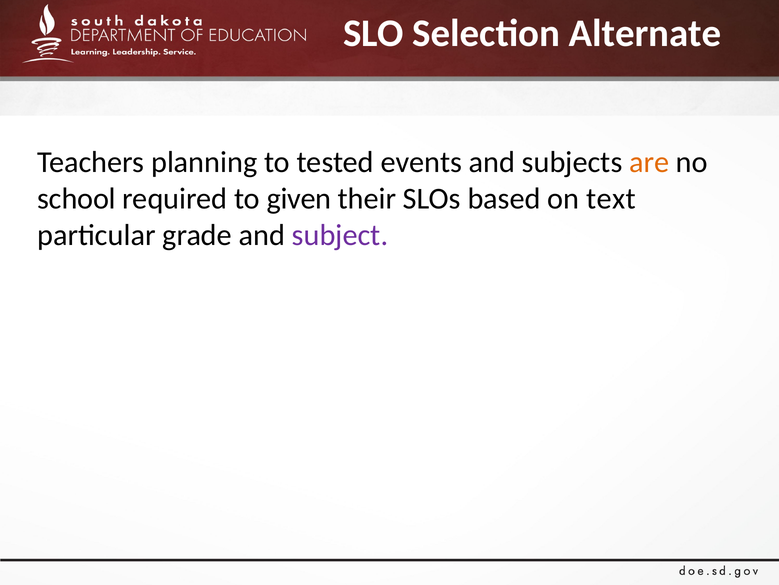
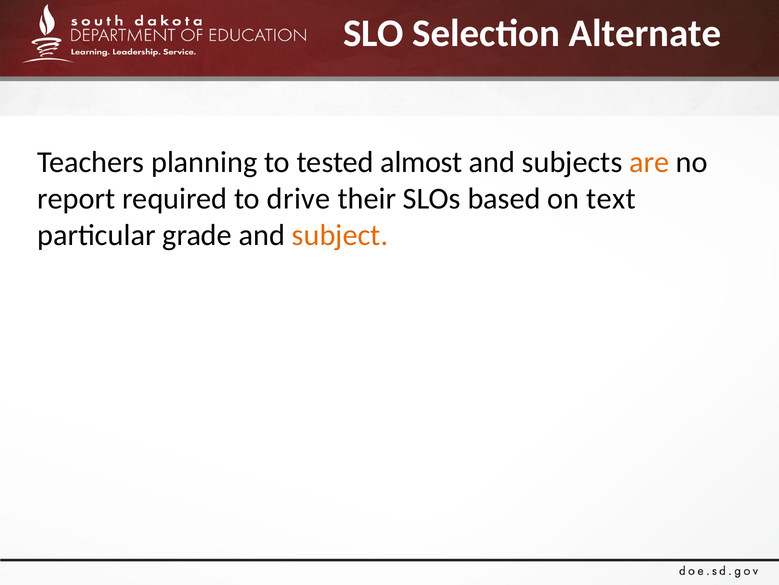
events: events -> almost (421, 162)
school: school -> report (76, 199)
given: given -> drive (299, 199)
subject colour: purple -> orange (340, 235)
